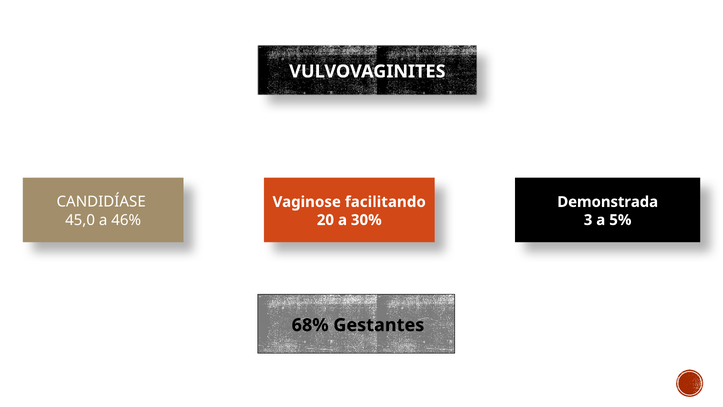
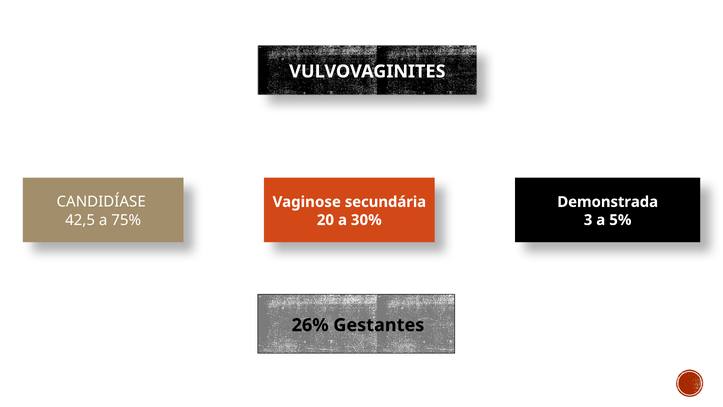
facilitando: facilitando -> secundária (385, 202)
45,0: 45,0 -> 42,5 (80, 220)
46%: 46% -> 75% (126, 220)
68%: 68% -> 26% (310, 325)
